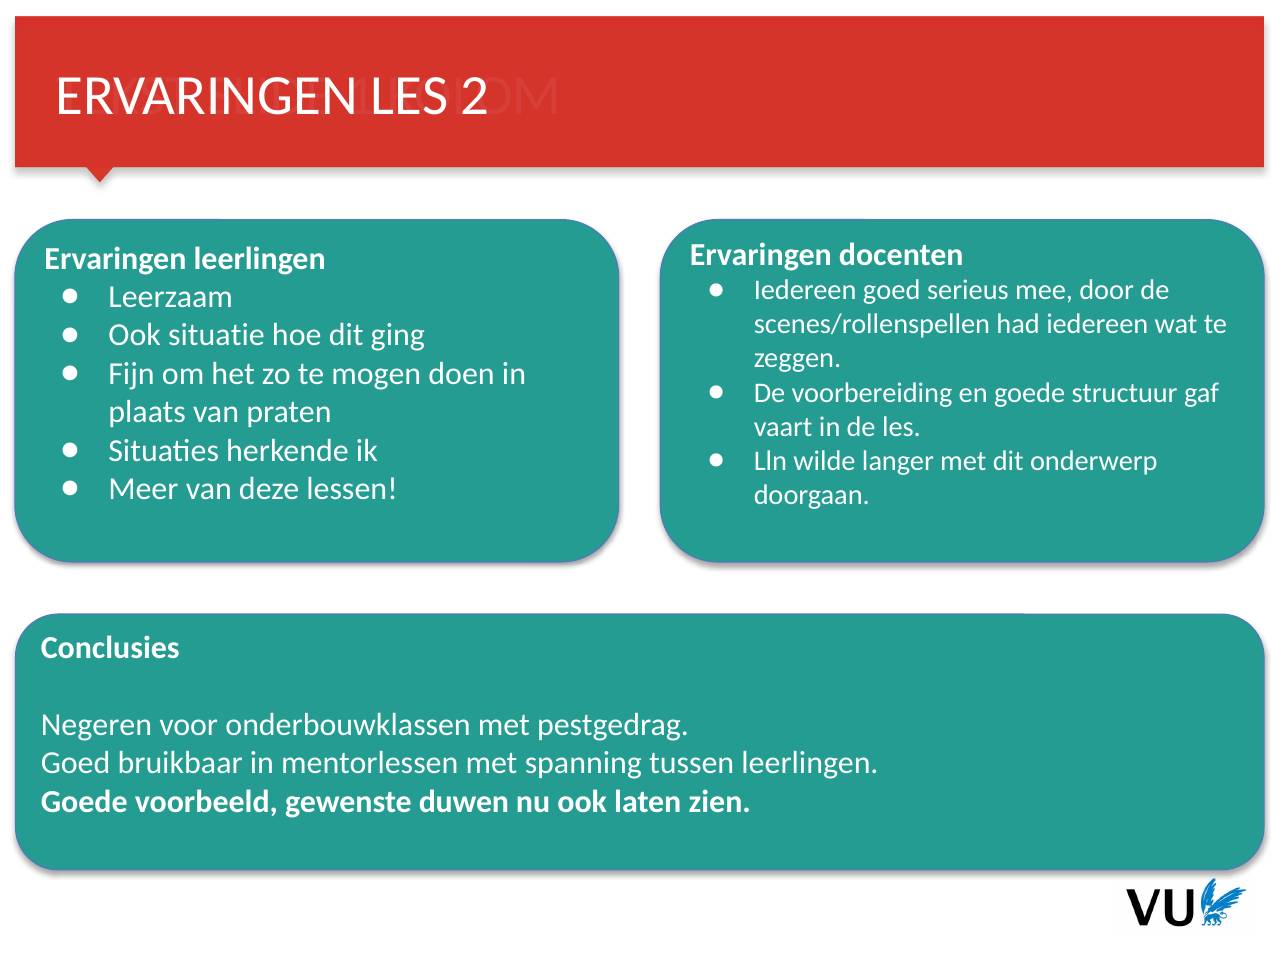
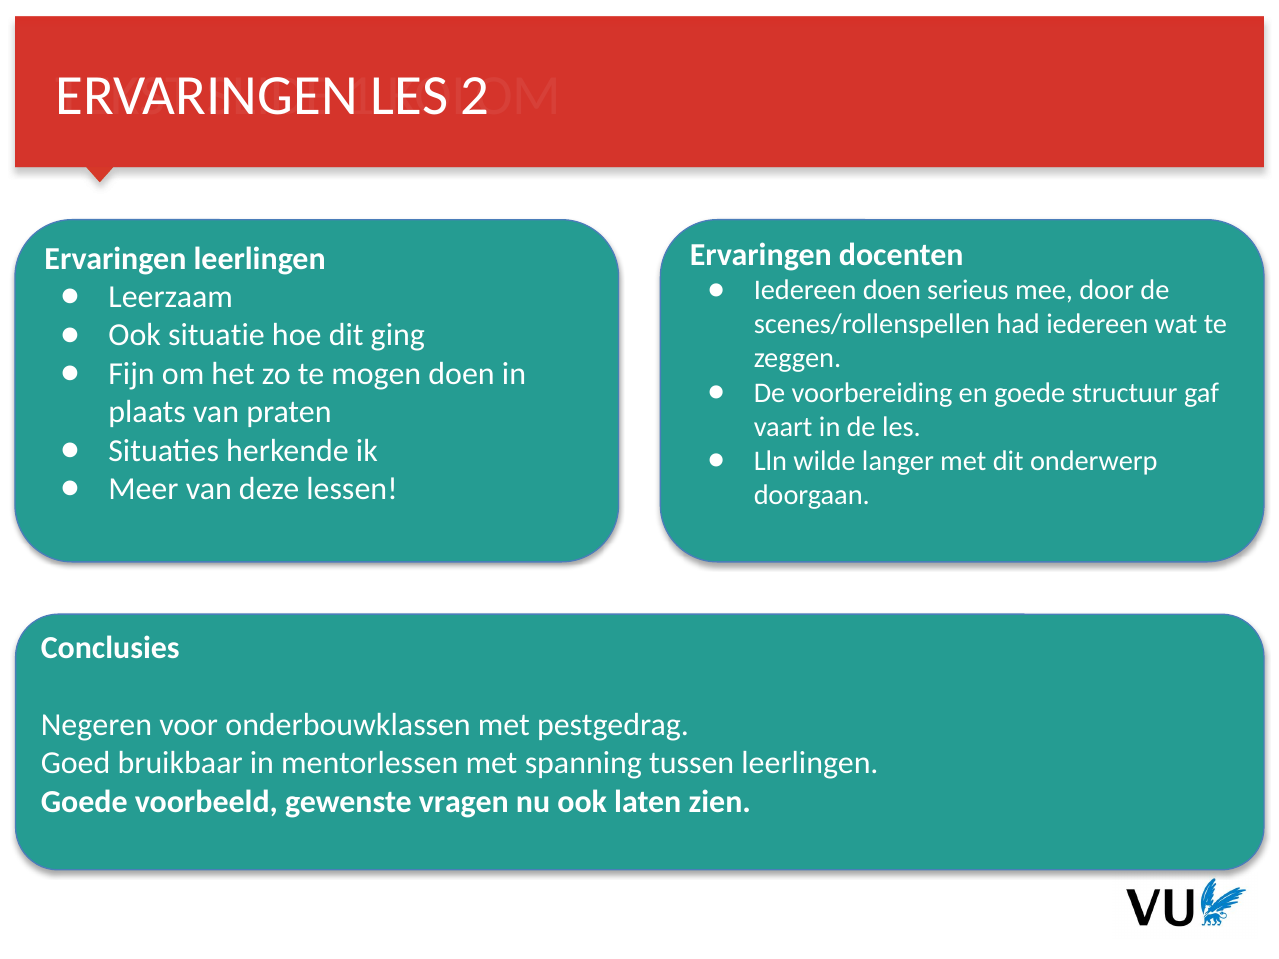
Iedereen goed: goed -> doen (892, 291)
duwen: duwen -> vragen (464, 802)
